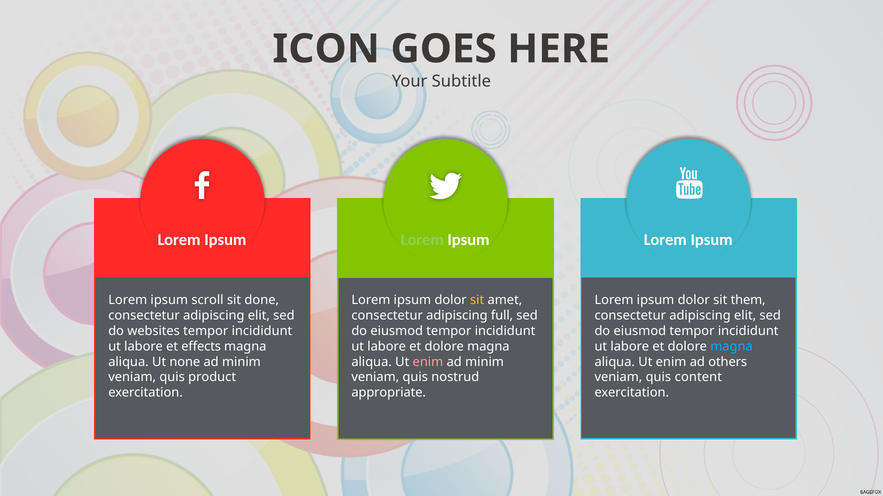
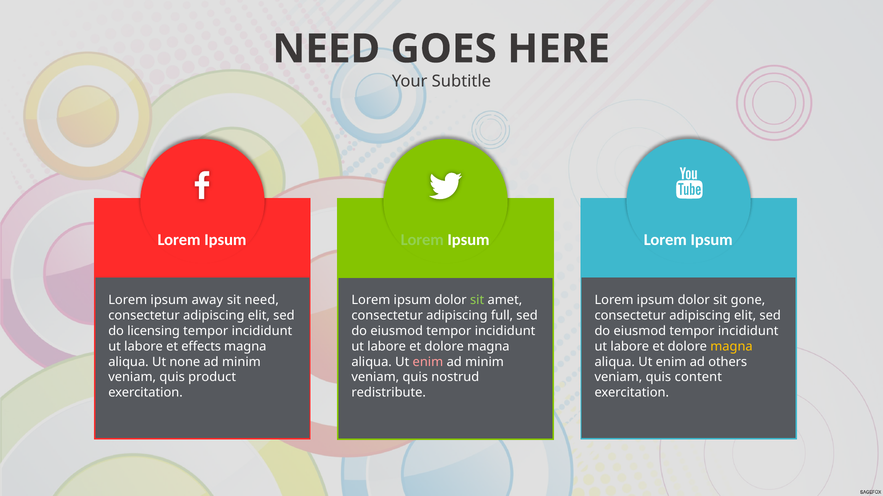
ICON: ICON -> NEED (326, 49)
scroll: scroll -> away (207, 300)
sit done: done -> need (262, 300)
sit colour: yellow -> light green (477, 300)
them: them -> gone (748, 300)
websites: websites -> licensing (154, 331)
magna colour: light blue -> yellow (732, 347)
appropriate: appropriate -> redistribute (389, 393)
